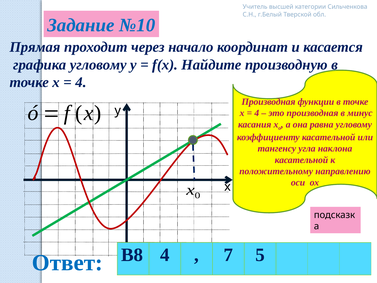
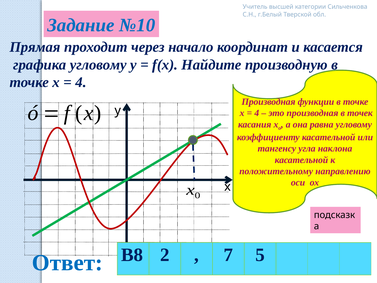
минус: минус -> точек (360, 113)
В8 4: 4 -> 2 (165, 255)
